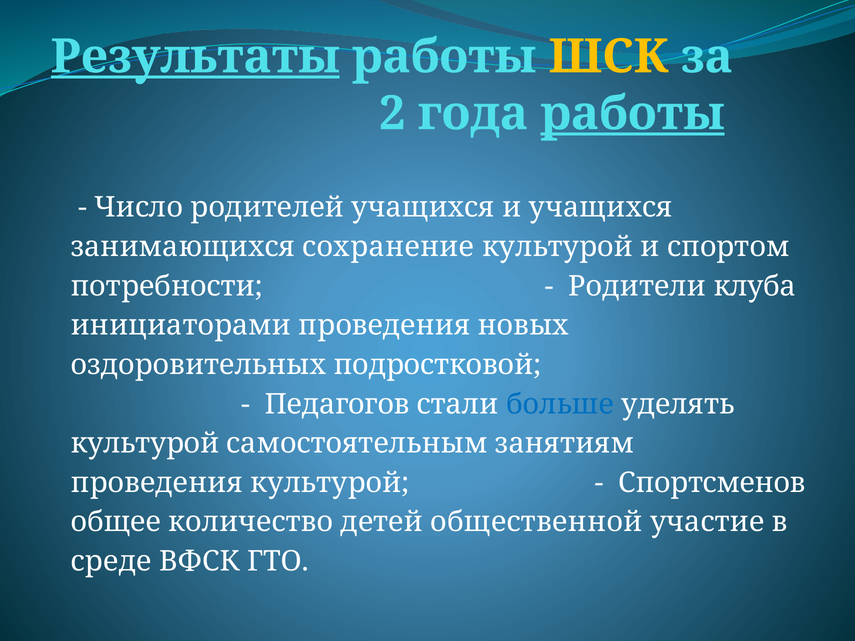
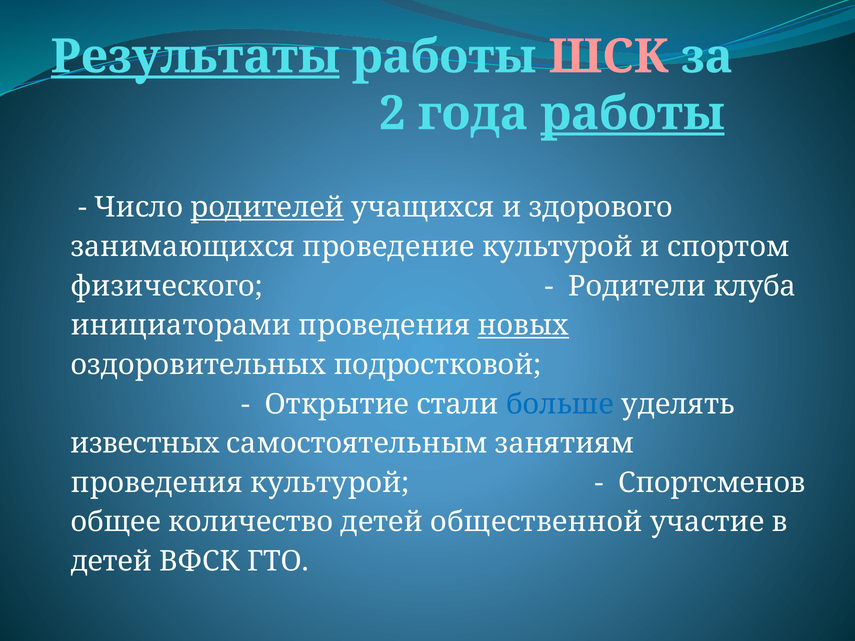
ШСК colour: yellow -> pink (608, 57)
родителей underline: none -> present (267, 208)
и учащихся: учащихся -> здорового (601, 208)
сохранение: сохранение -> проведение (388, 247)
потребности: потребности -> физического (167, 286)
новых underline: none -> present (523, 326)
Педагогов: Педагогов -> Открытие (337, 404)
культурой: культурой -> известных (145, 444)
среде: среде -> детей (111, 562)
